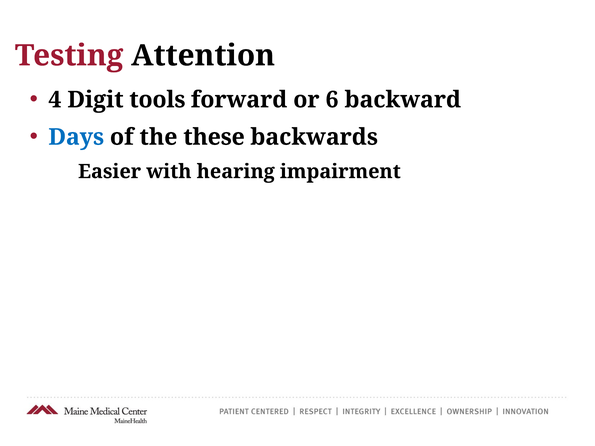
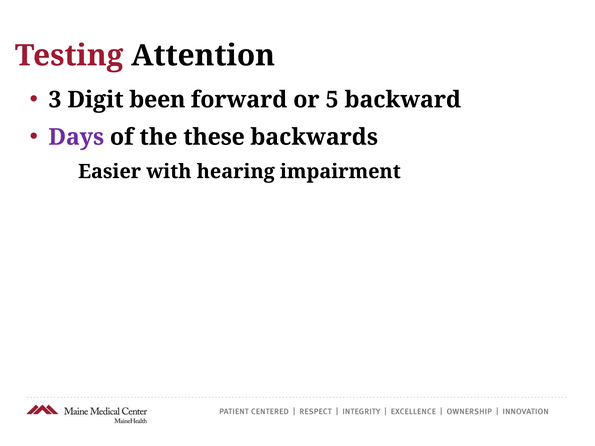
4: 4 -> 3 (55, 100)
tools: tools -> been (157, 100)
6: 6 -> 5 (332, 100)
Days colour: blue -> purple (76, 137)
